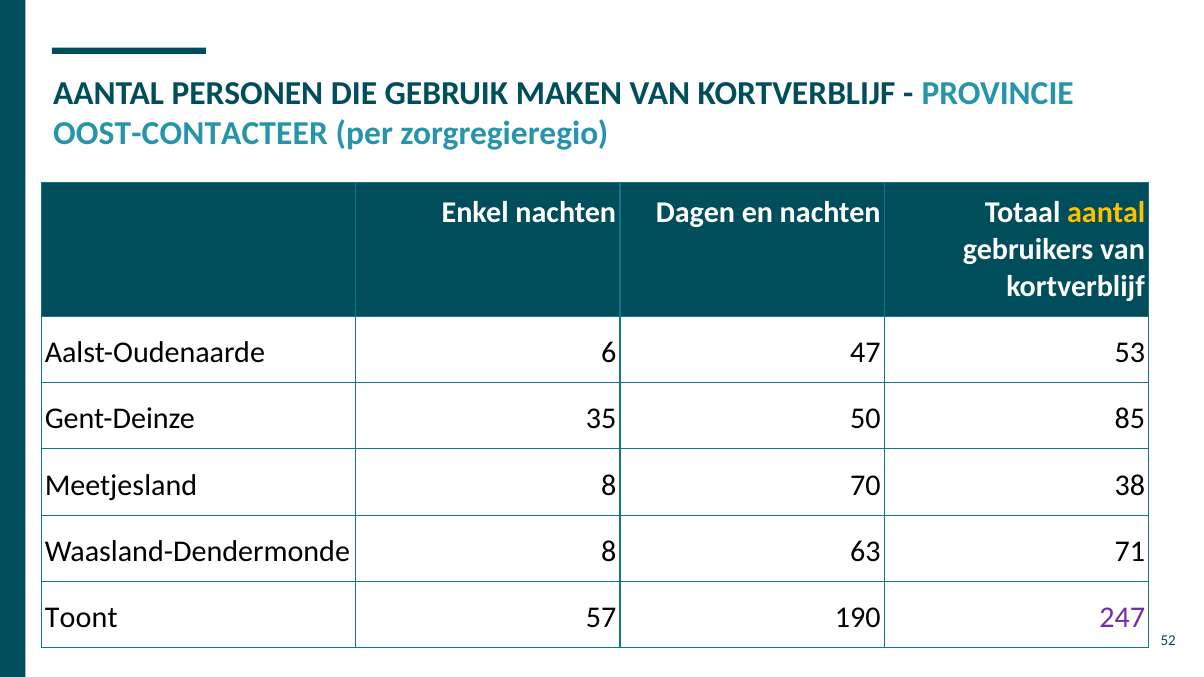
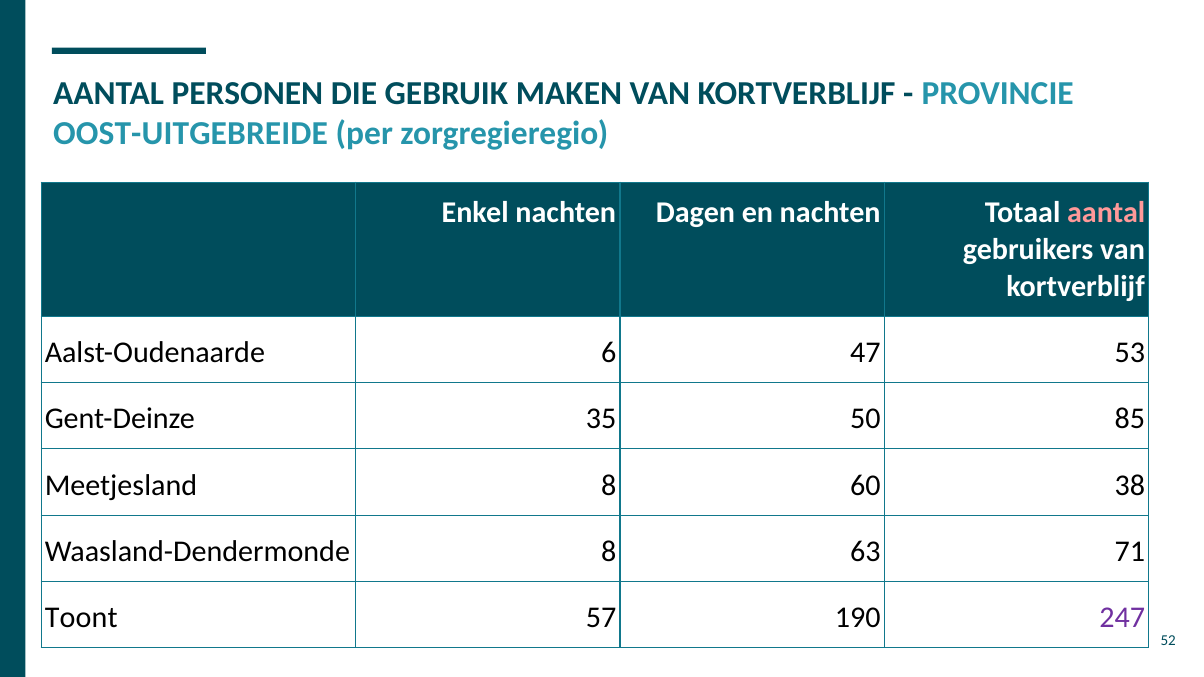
OOST-CONTACTEER: OOST-CONTACTEER -> OOST-UITGEBREIDE (191, 133)
aantal colour: yellow -> pink (1106, 213)
70: 70 -> 60 (865, 485)
